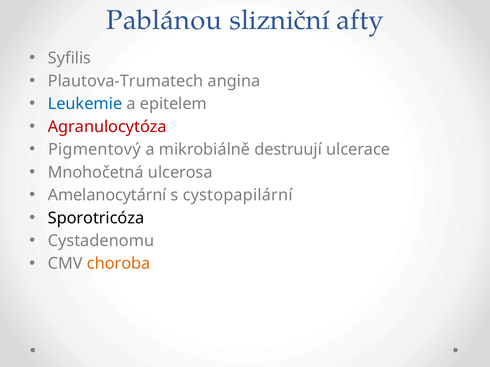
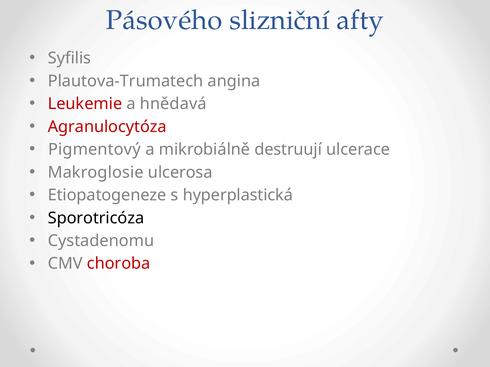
Pablánou: Pablánou -> Pásového (164, 20)
Leukemie colour: blue -> red (85, 104)
epitelem: epitelem -> hnědavá (173, 104)
Mnohočetná: Mnohočetná -> Makroglosie (96, 173)
Amelanocytární: Amelanocytární -> Etiopatogeneze (107, 195)
cystopapilární: cystopapilární -> hyperplastická (238, 195)
choroba colour: orange -> red (119, 264)
